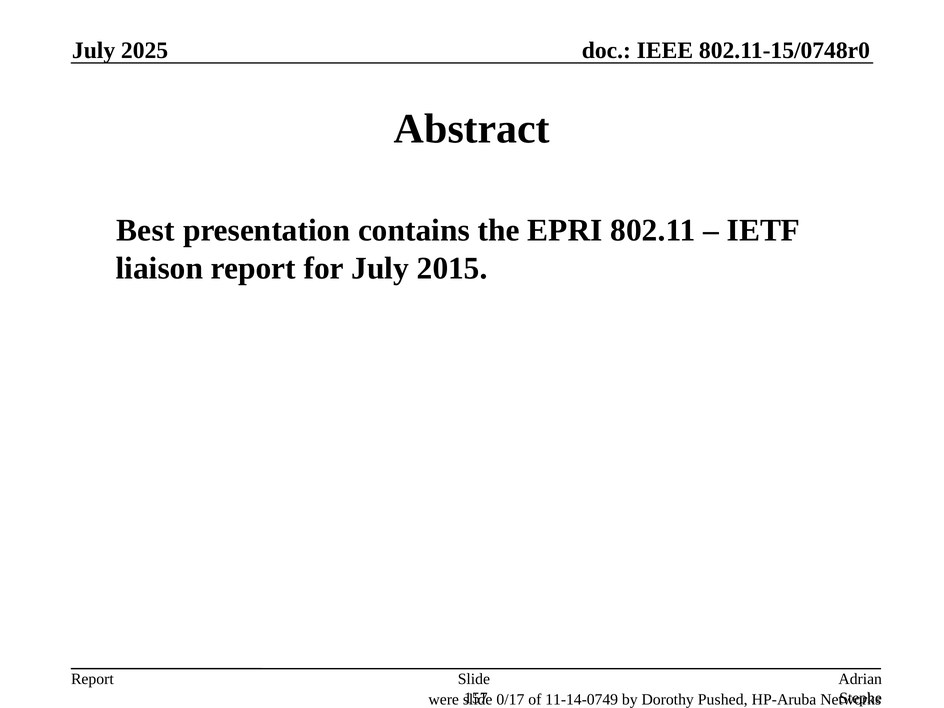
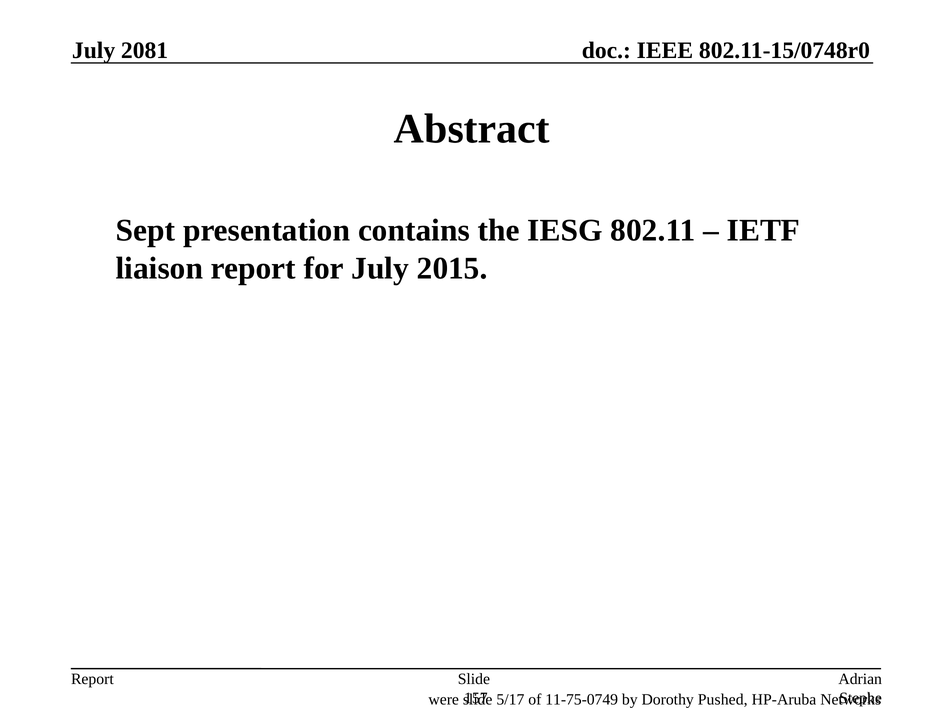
2025: 2025 -> 2081 (145, 50)
Best: Best -> Sept (145, 230)
EPRI: EPRI -> IESG (565, 230)
0/17: 0/17 -> 5/17 (510, 700)
11-14-0749: 11-14-0749 -> 11-75-0749 (582, 700)
